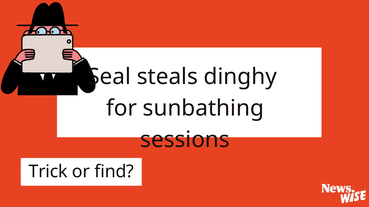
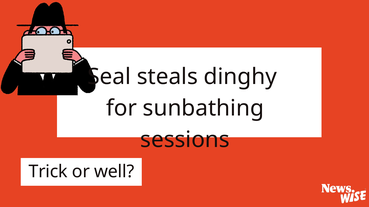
find: find -> well (114, 172)
